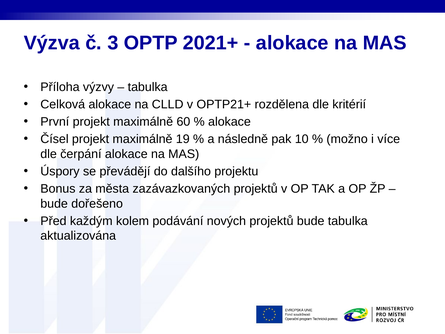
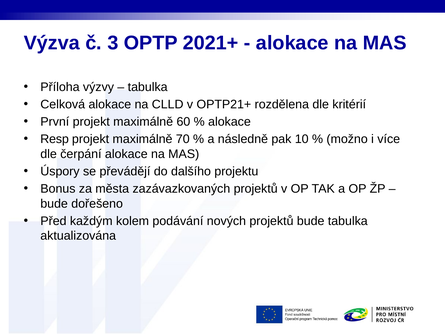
Čísel: Čísel -> Resp (55, 139)
19: 19 -> 70 (183, 139)
